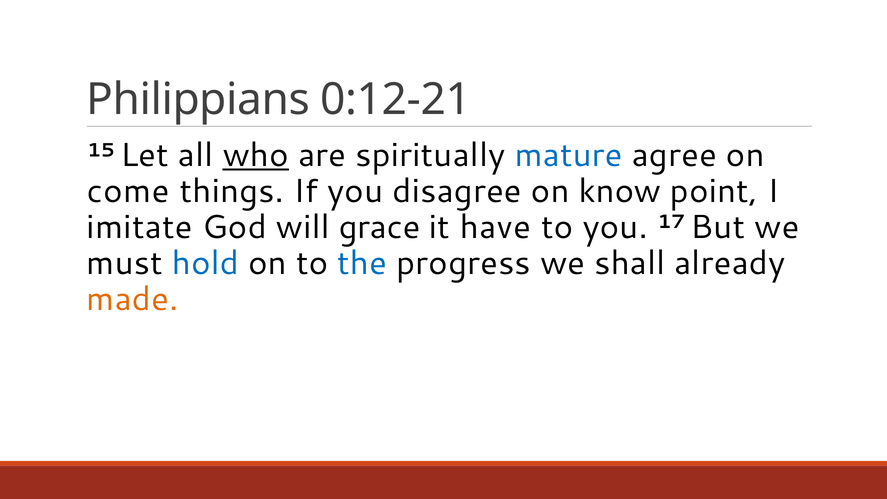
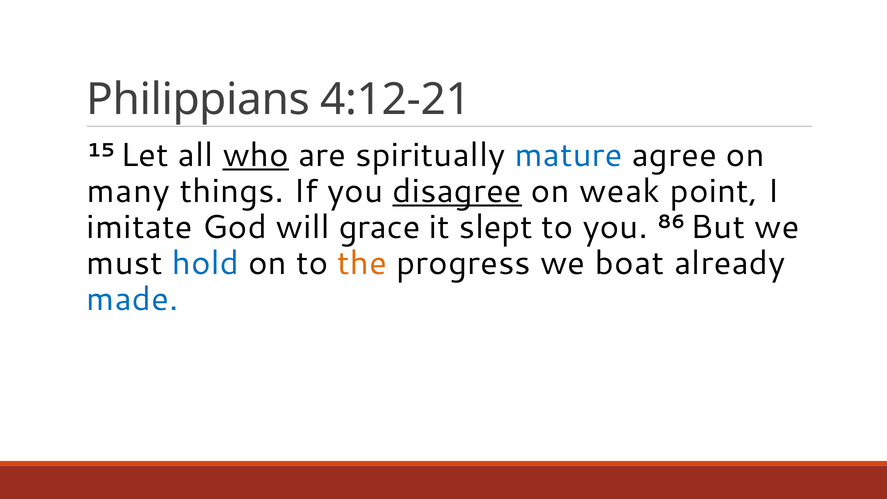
0:12-21: 0:12-21 -> 4:12-21 (396, 99)
come: come -> many (128, 191)
disagree underline: none -> present (457, 191)
know: know -> weak (620, 191)
have: have -> slept (496, 227)
17: 17 -> 86 (671, 222)
the colour: blue -> orange (362, 263)
shall: shall -> boat (630, 263)
made colour: orange -> blue (132, 299)
